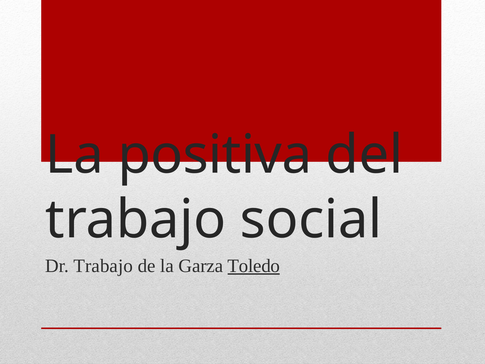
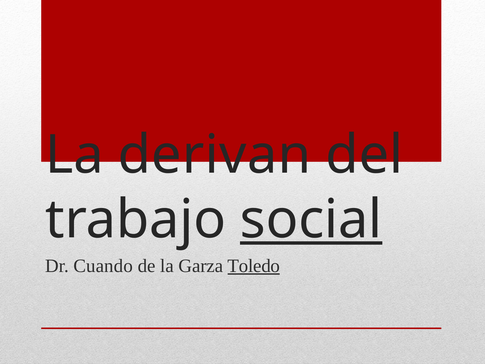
positiva: positiva -> derivan (214, 155)
social underline: none -> present (311, 220)
Dr Trabajo: Trabajo -> Cuando (103, 266)
